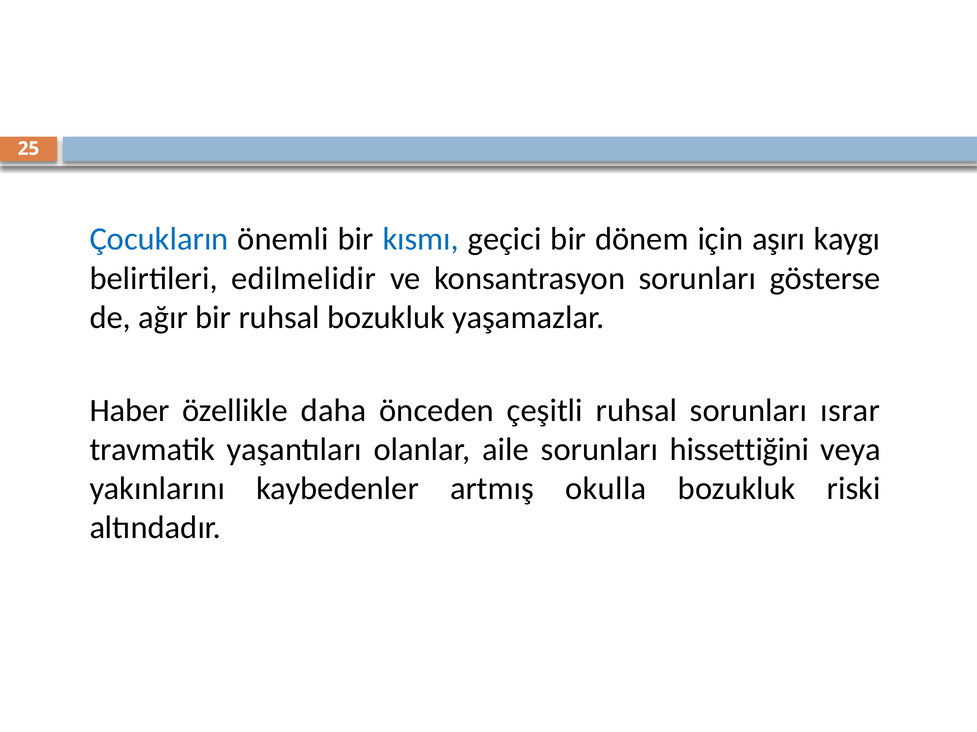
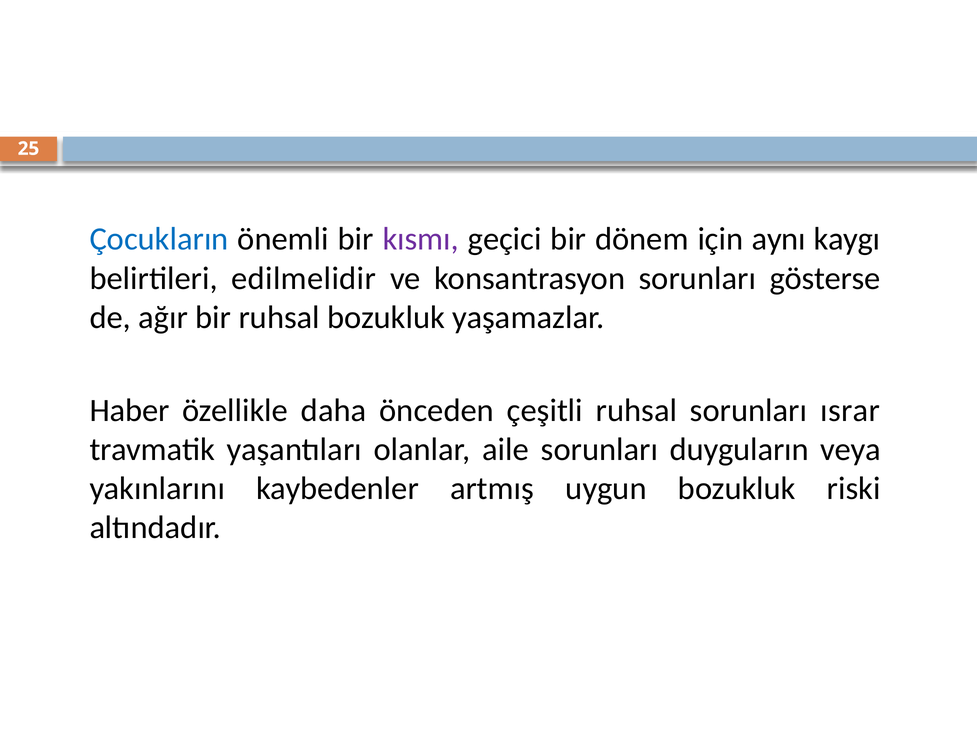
kısmı colour: blue -> purple (421, 239)
aşırı: aşırı -> aynı (779, 239)
hissettiğini: hissettiğini -> duyguların (739, 450)
okulla: okulla -> uygun (606, 489)
